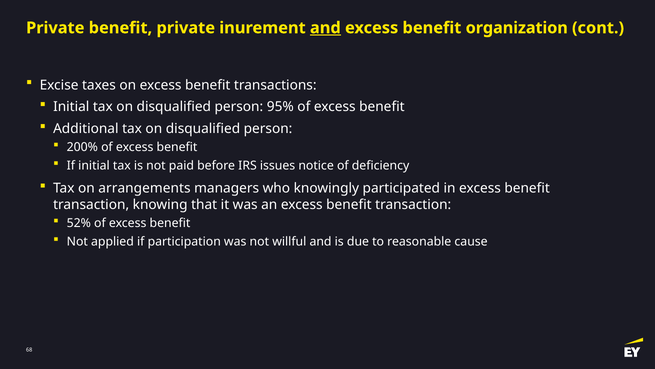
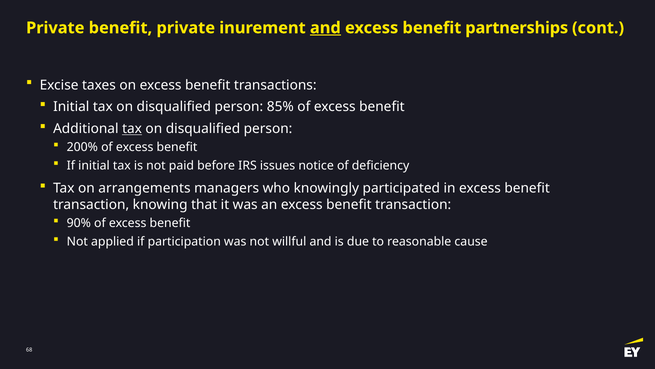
organization: organization -> partnerships (517, 28)
95%: 95% -> 85% (280, 107)
tax underline: none -> present (132, 129)
52%: 52% -> 90% (79, 223)
